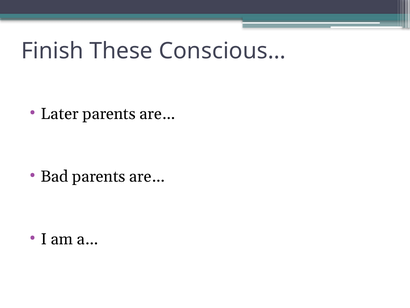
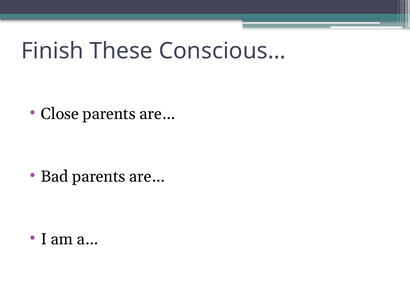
Later: Later -> Close (60, 114)
